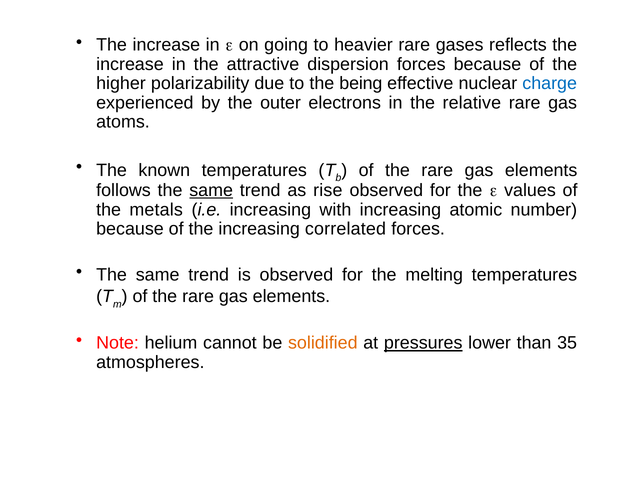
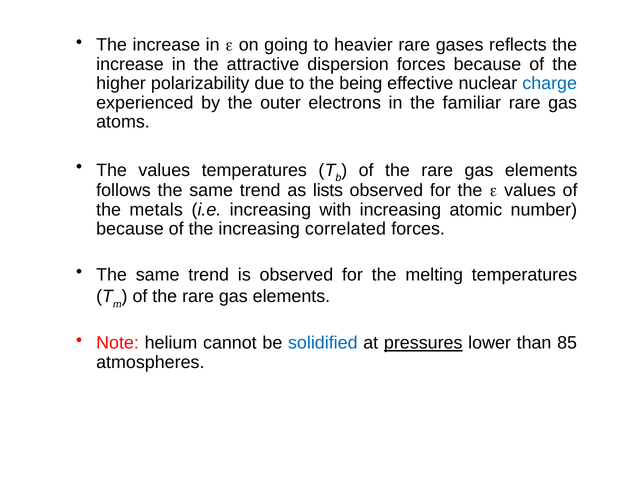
relative: relative -> familiar (472, 103)
The known: known -> values (164, 170)
same underline: present -> none (211, 191)
rise: rise -> lists (328, 191)
solidified colour: orange -> blue (323, 343)
35: 35 -> 85 (567, 343)
